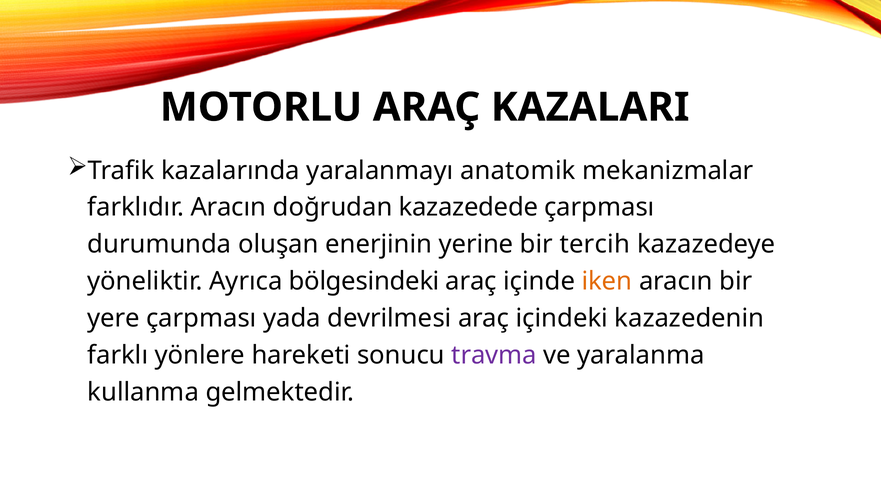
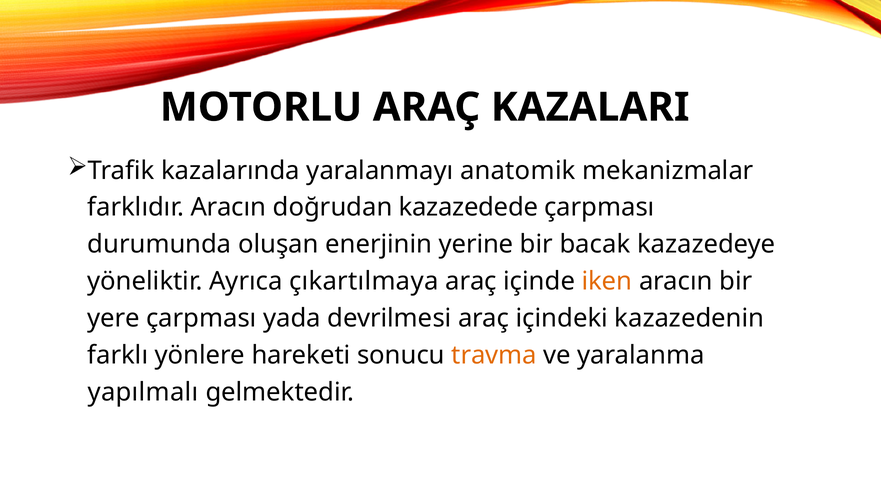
tercih: tercih -> bacak (595, 244)
bölgesindeki: bölgesindeki -> çıkartılmaya (364, 281)
travma colour: purple -> orange (494, 355)
kullanma: kullanma -> yapılmalı (143, 392)
